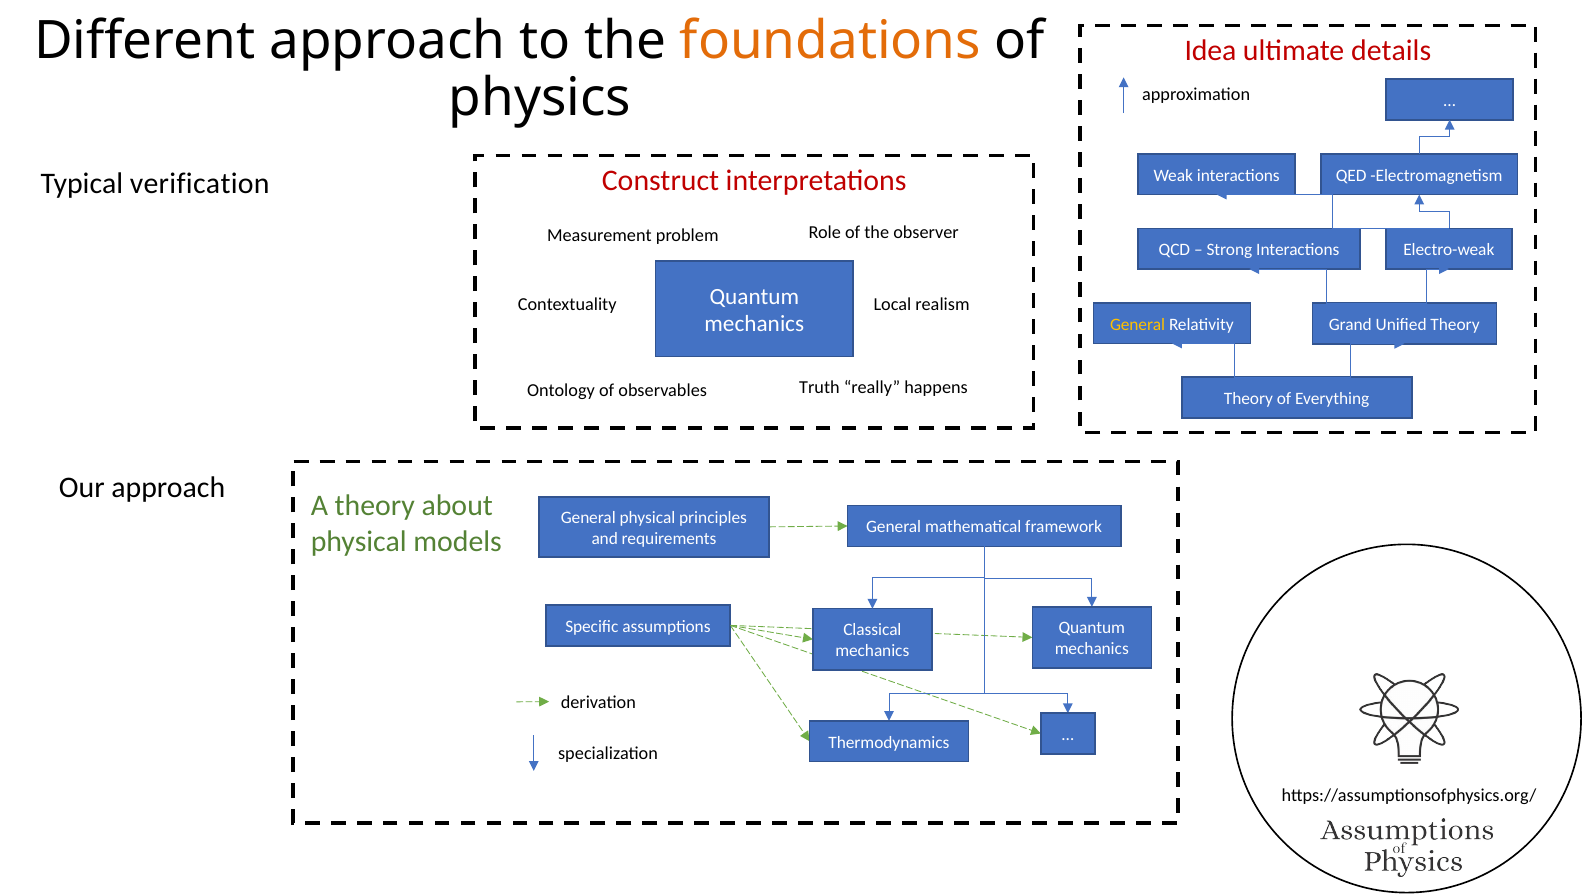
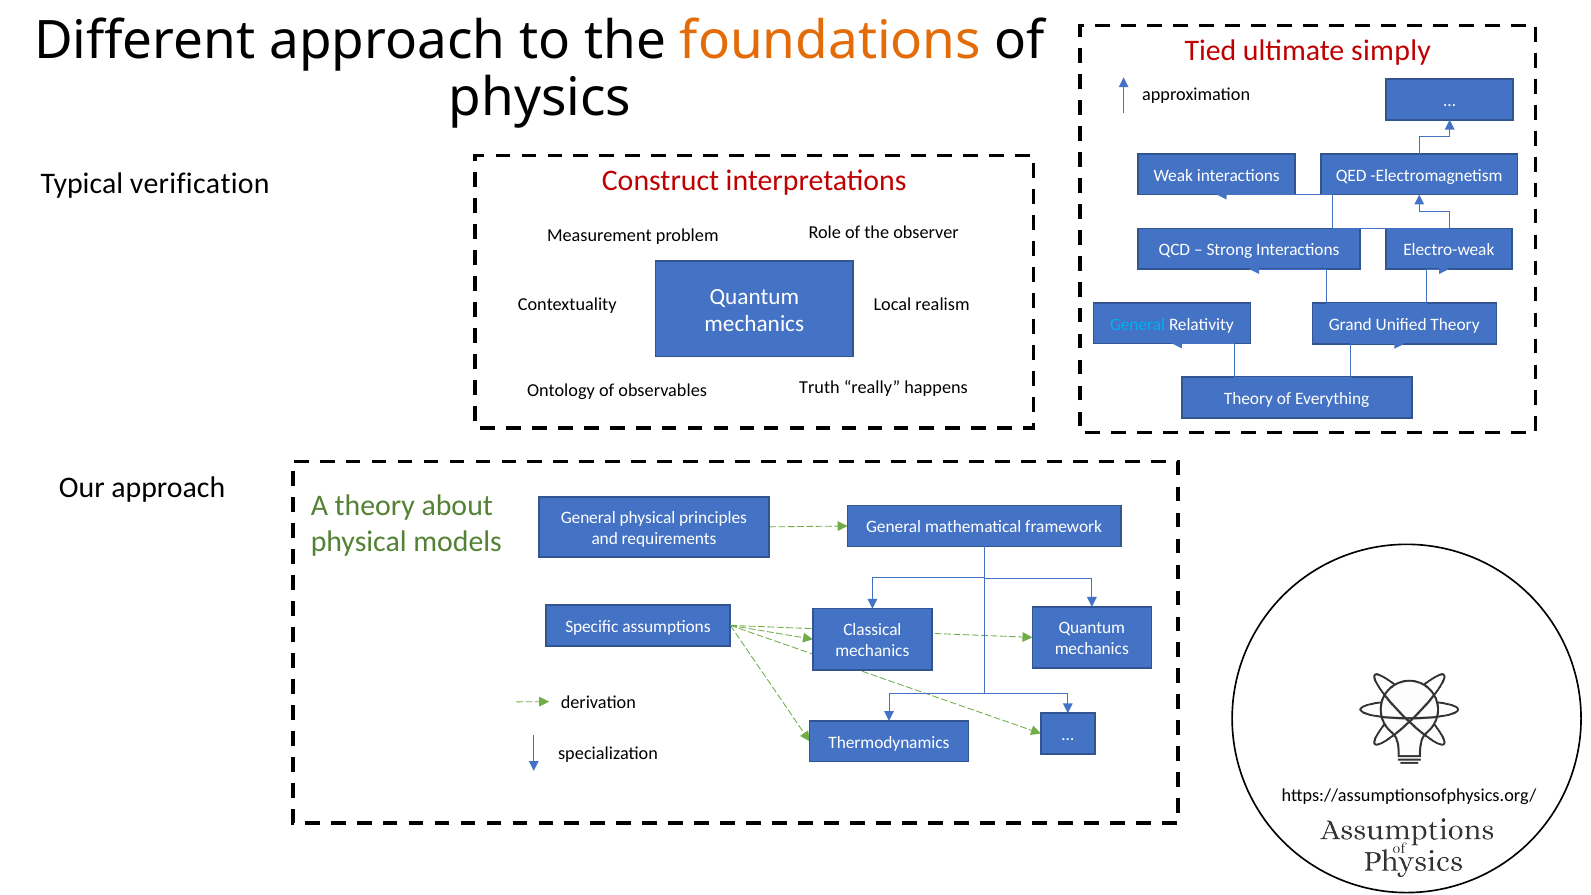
Idea: Idea -> Tied (1210, 51)
details: details -> simply (1391, 51)
General colour: yellow -> light blue (1138, 324)
